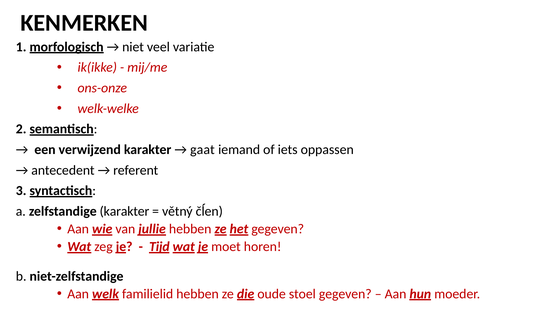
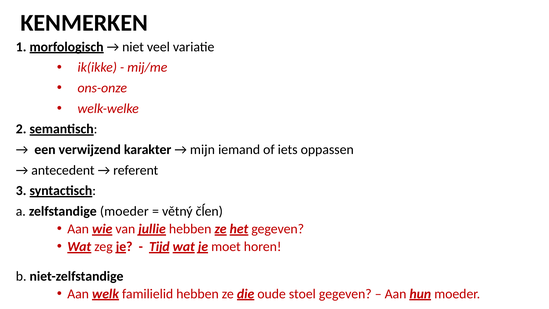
gaat: gaat -> mijn (202, 150)
zelfstandige karakter: karakter -> moeder (124, 211)
